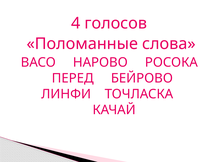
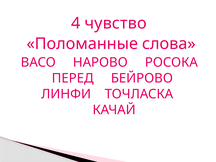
голосов: голосов -> чувство (116, 23)
